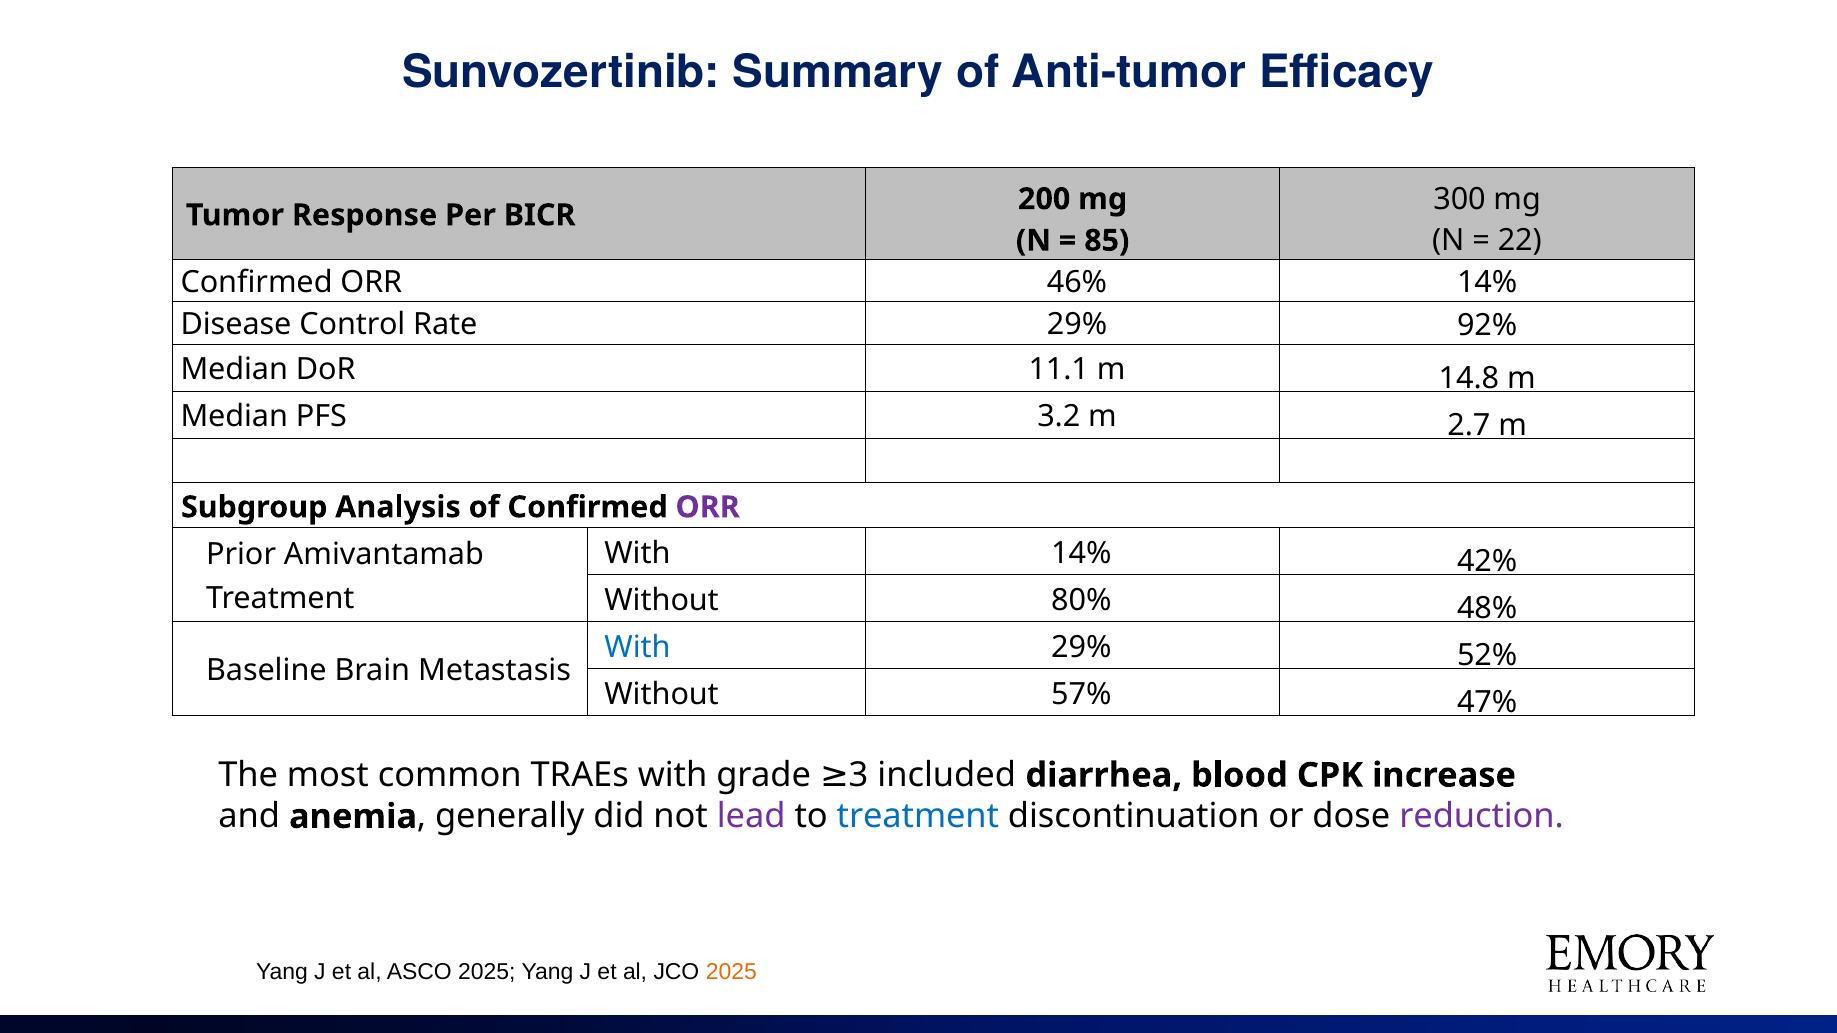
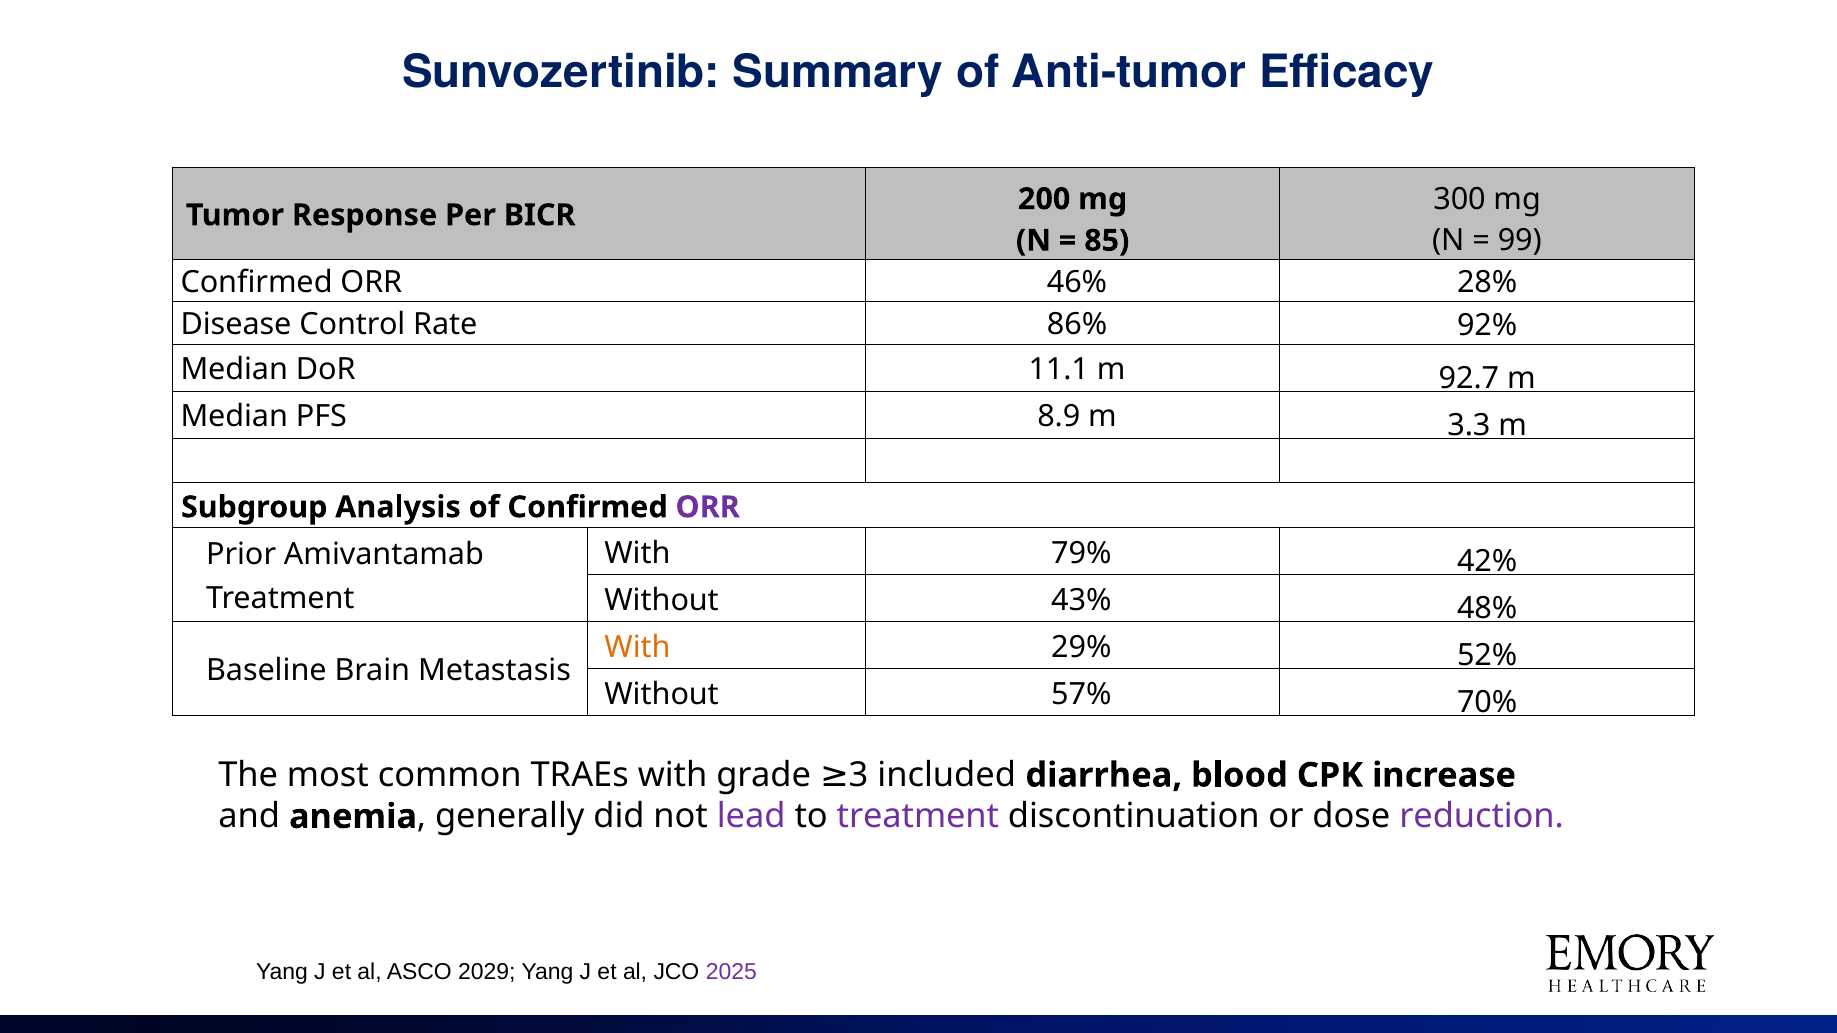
22: 22 -> 99 (1520, 241)
46% 14%: 14% -> 28% (1487, 283)
Rate 29%: 29% -> 86% (1077, 325)
14.8: 14.8 -> 92.7 (1469, 378)
3.2: 3.2 -> 8.9 (1059, 417)
2.7: 2.7 -> 3.3 (1469, 425)
With 14%: 14% -> 79% (1081, 553)
80%: 80% -> 43% (1081, 600)
With colour: blue -> orange (638, 647)
47%: 47% -> 70% (1487, 703)
treatment colour: blue -> purple (918, 817)
ASCO 2025: 2025 -> 2029 (487, 972)
2025 colour: orange -> purple (731, 972)
